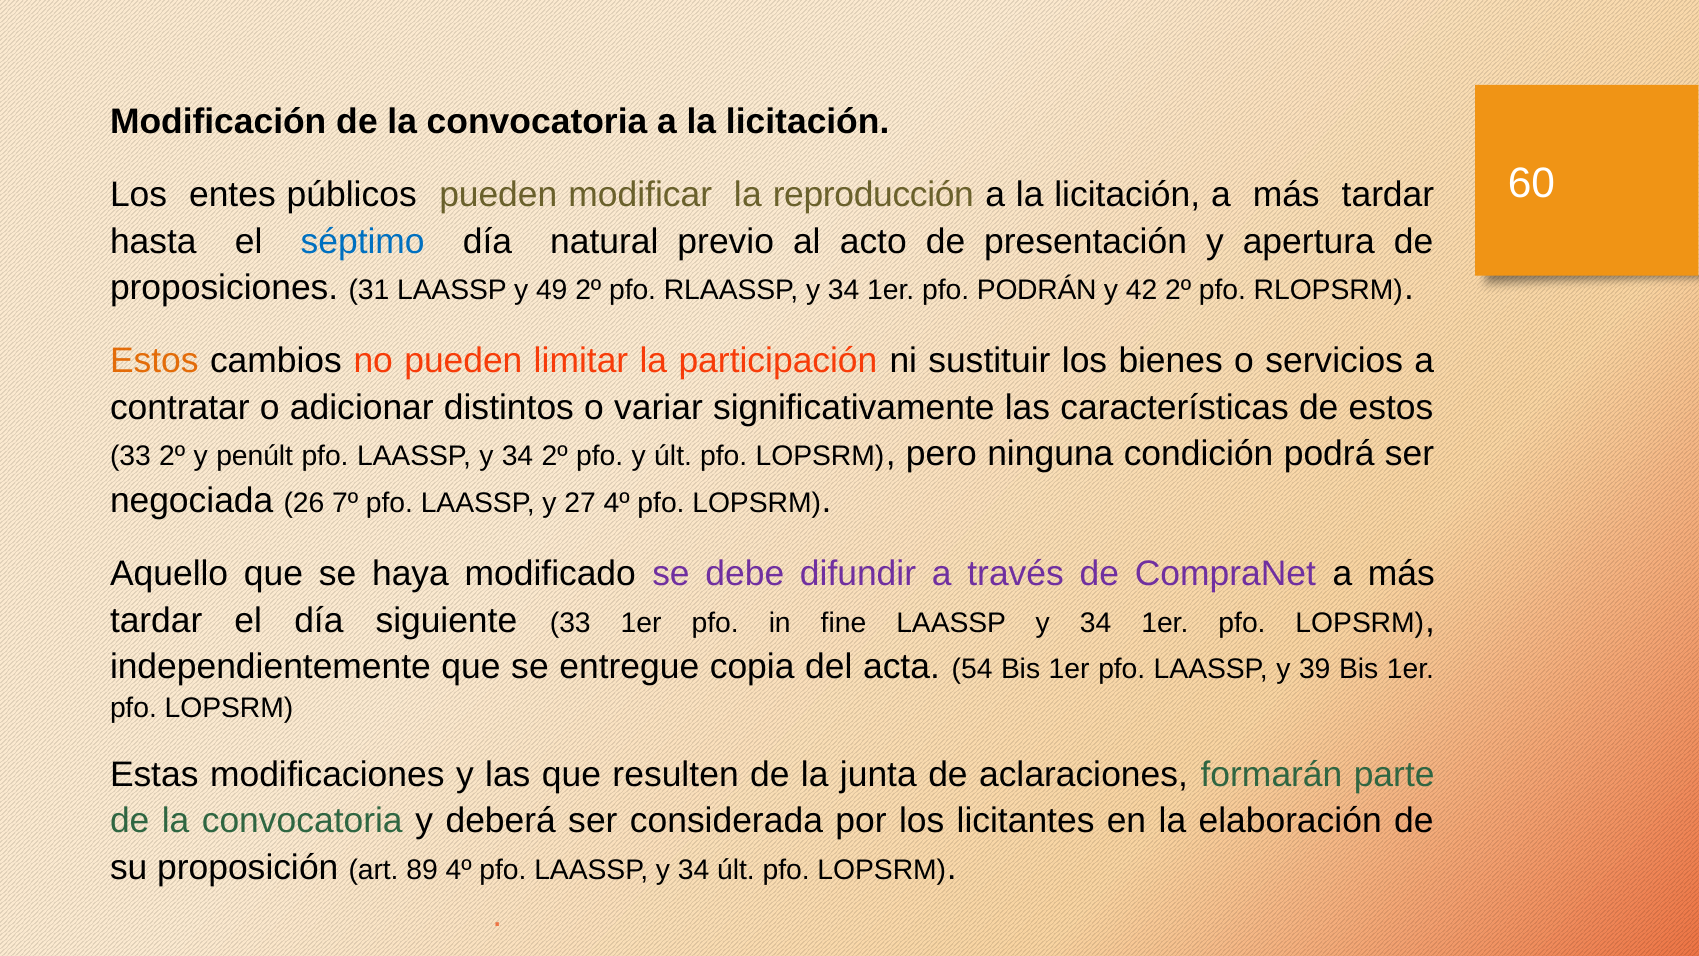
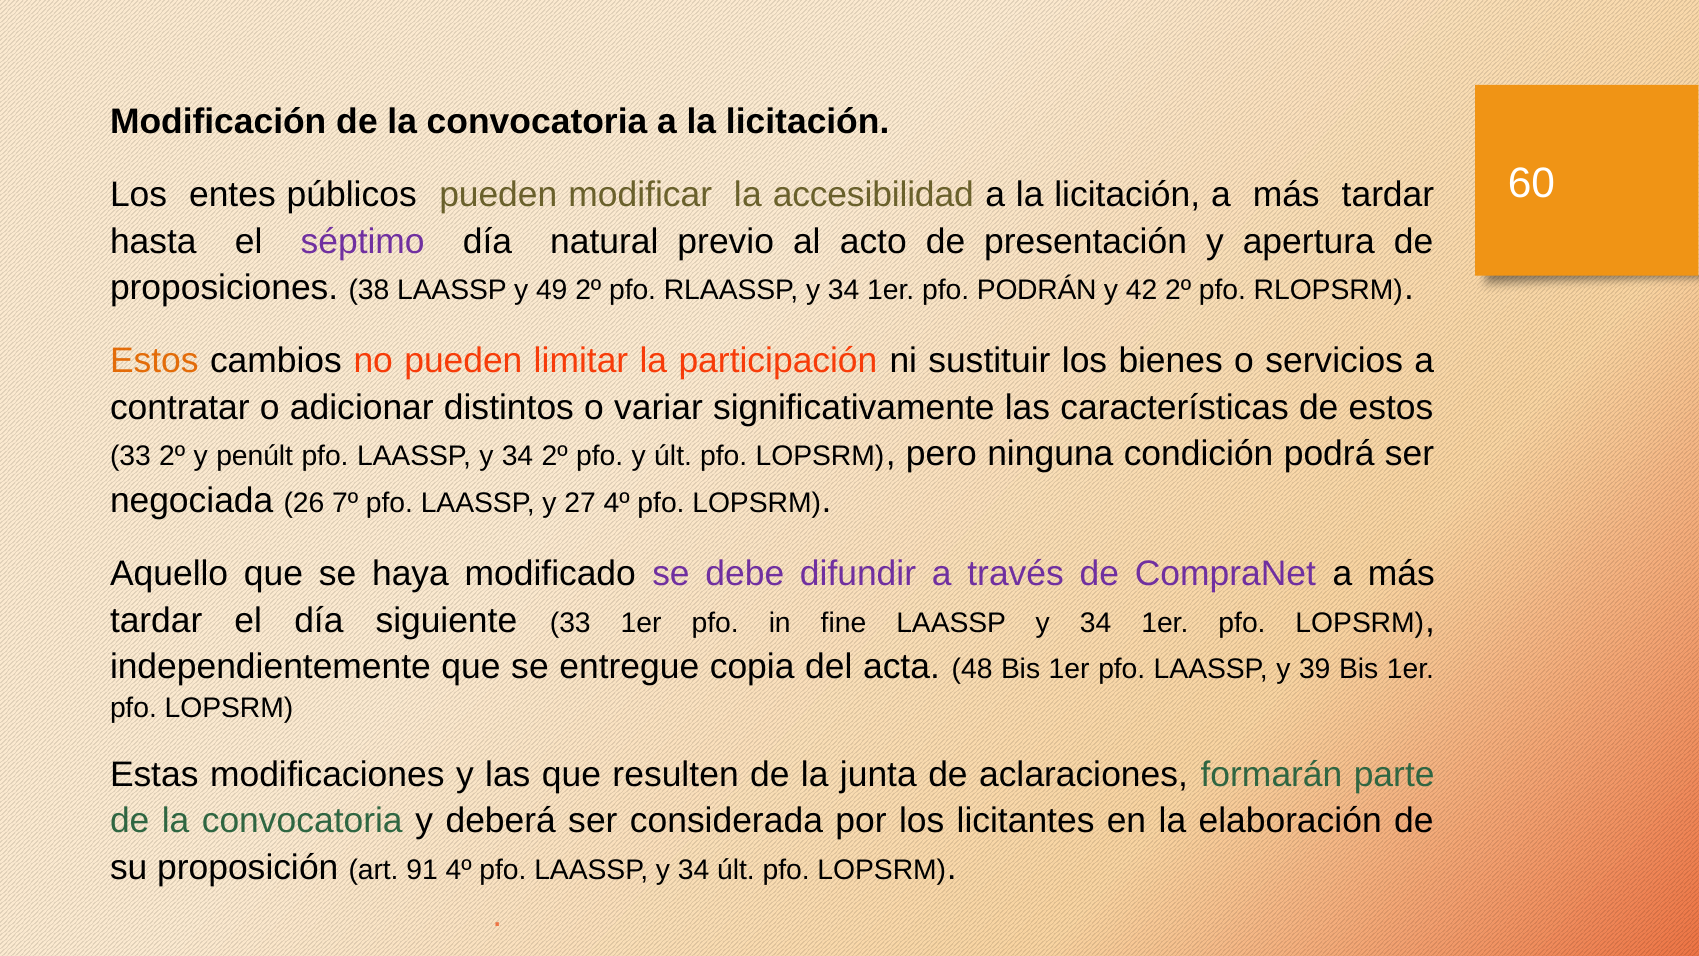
reproducción: reproducción -> accesibilidad (873, 195)
séptimo colour: blue -> purple (363, 241)
31: 31 -> 38 (369, 290)
54: 54 -> 48 (972, 669)
89: 89 -> 91 (422, 870)
